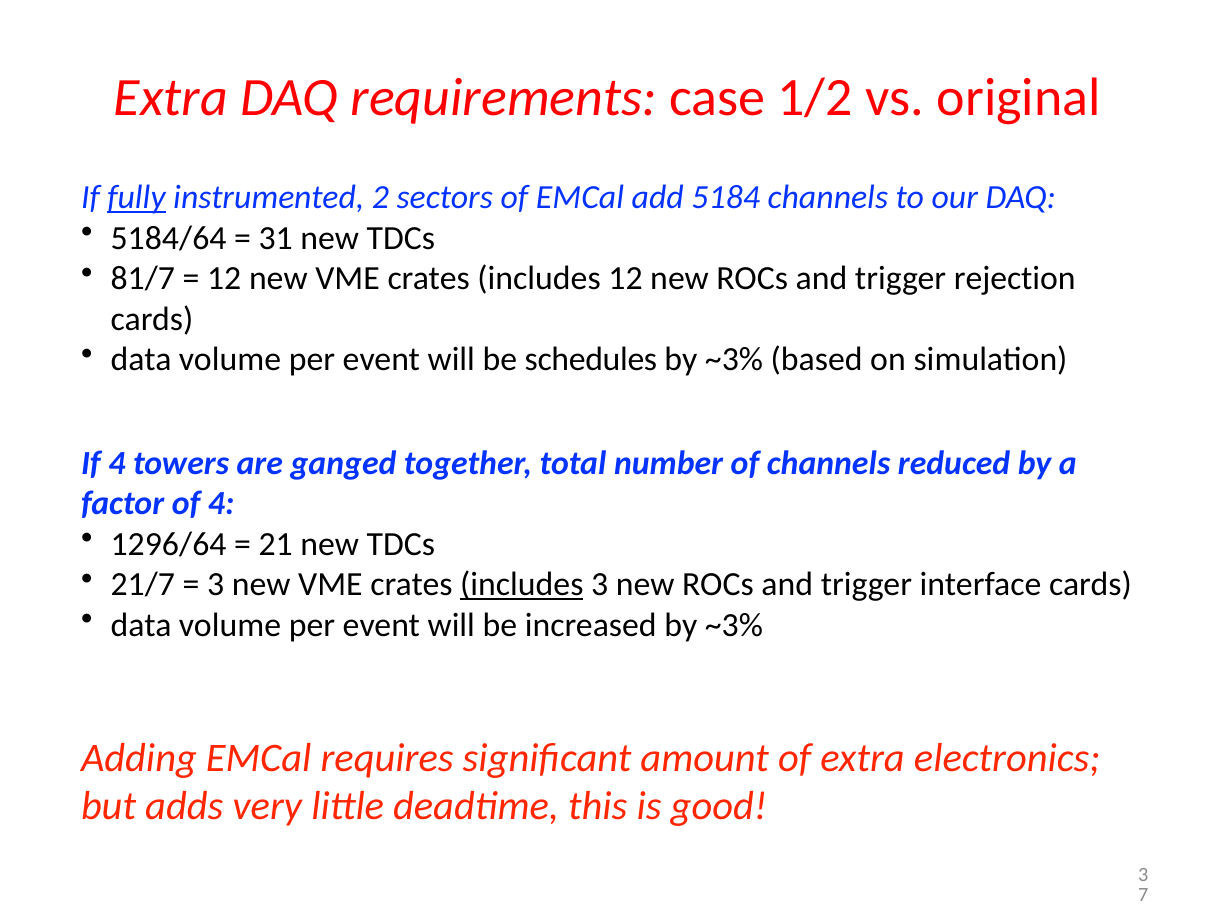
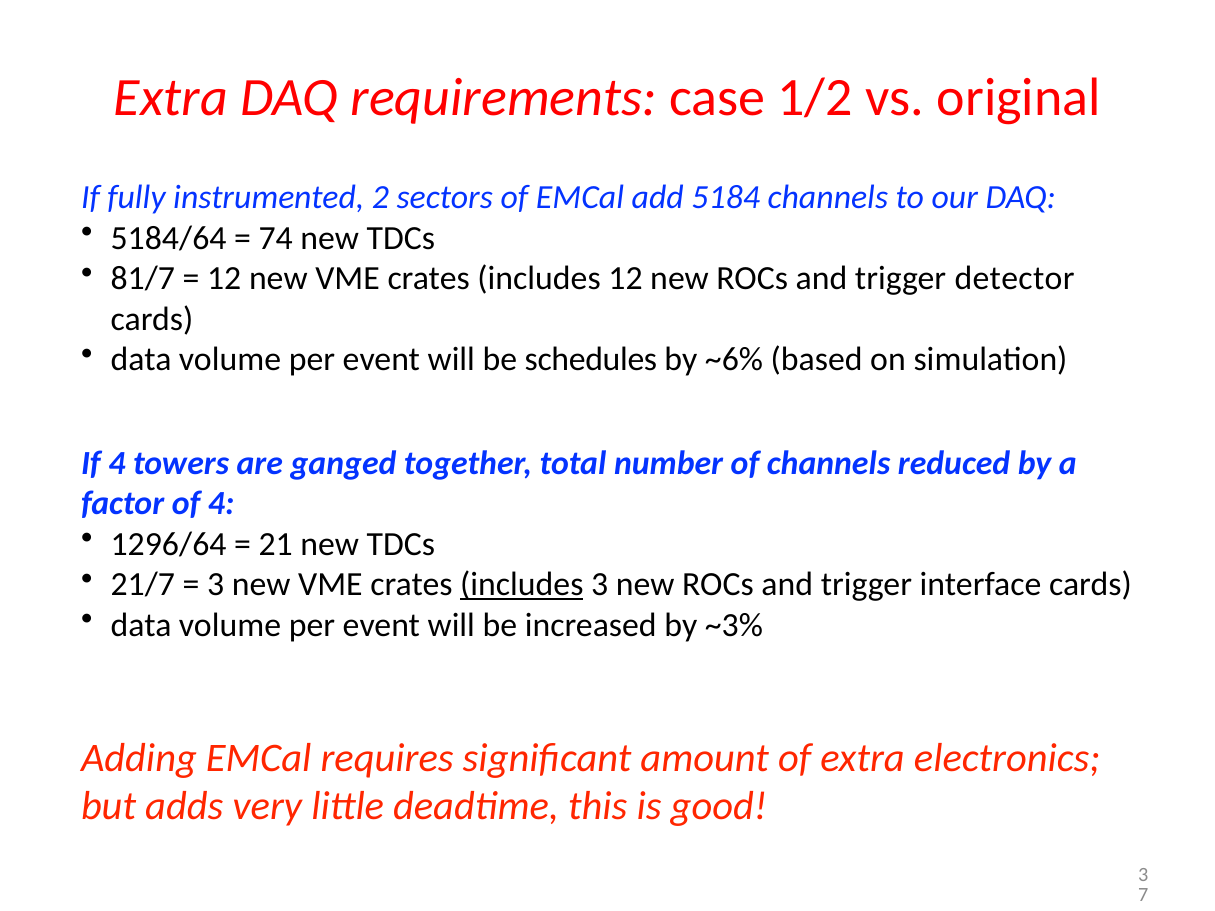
fully underline: present -> none (136, 198)
31: 31 -> 74 (276, 238)
rejection: rejection -> detector (1015, 279)
~3%: ~3% -> ~6% (734, 360)
